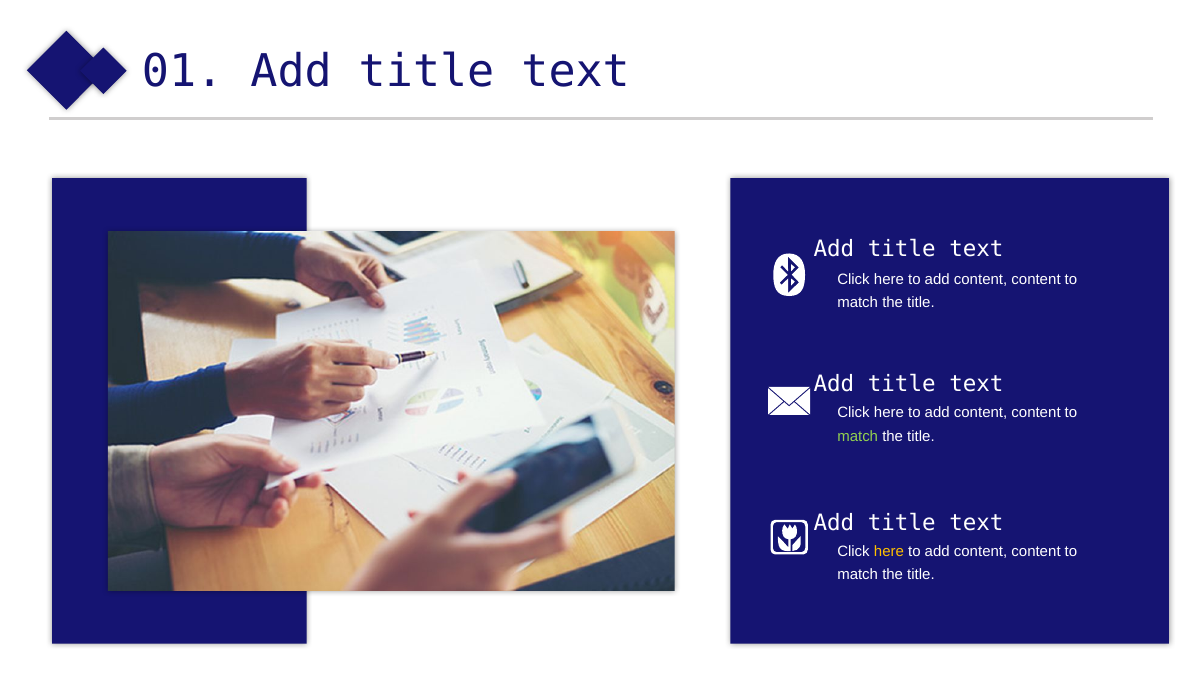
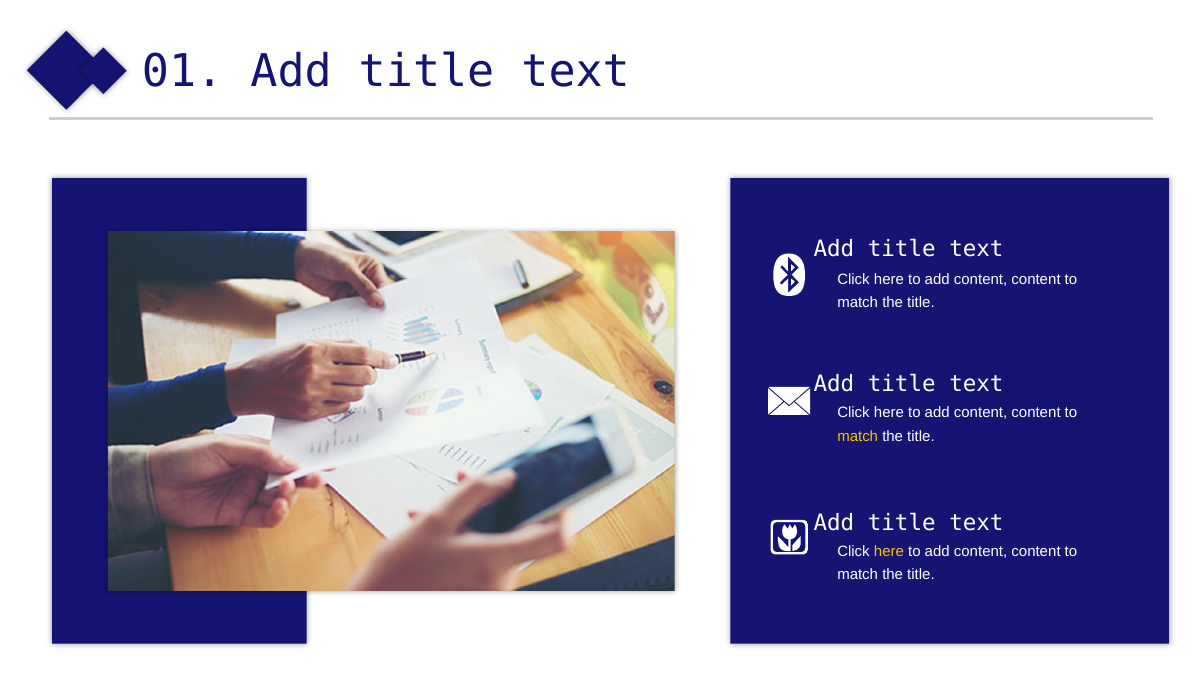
match colour: light green -> yellow (858, 436)
